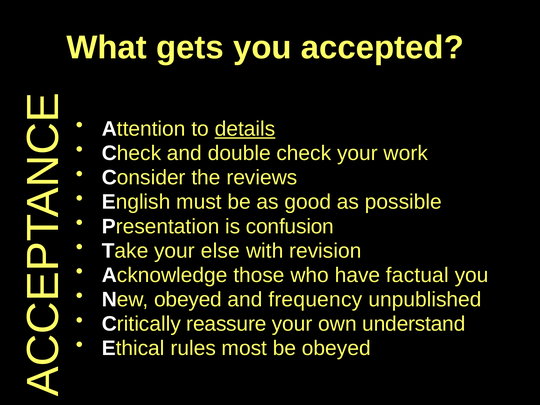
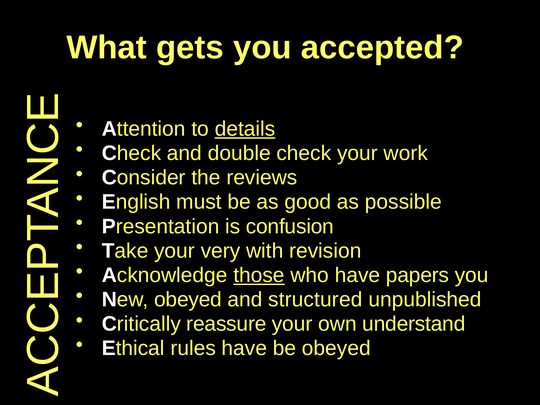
else: else -> very (221, 251)
those underline: none -> present (259, 275)
factual: factual -> papers (418, 275)
frequency: frequency -> structured (315, 300)
rules most: most -> have (244, 348)
